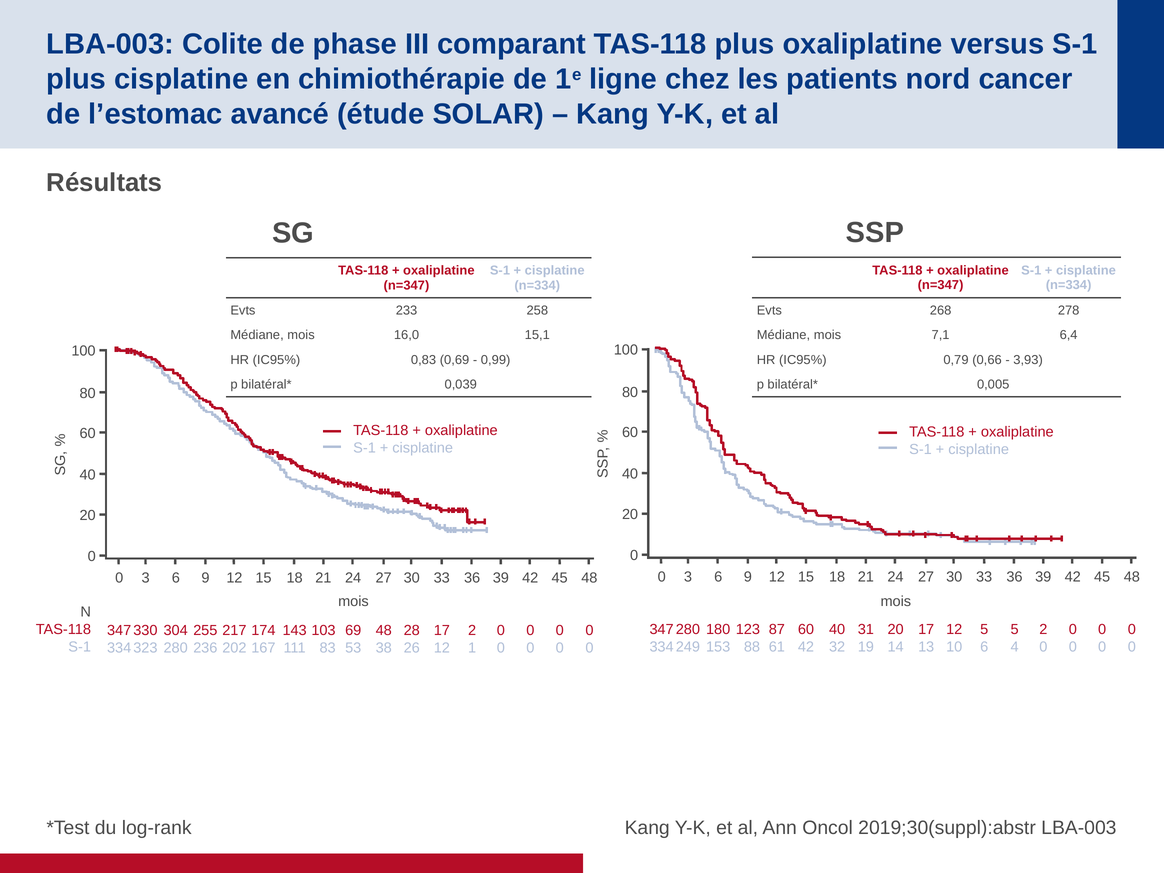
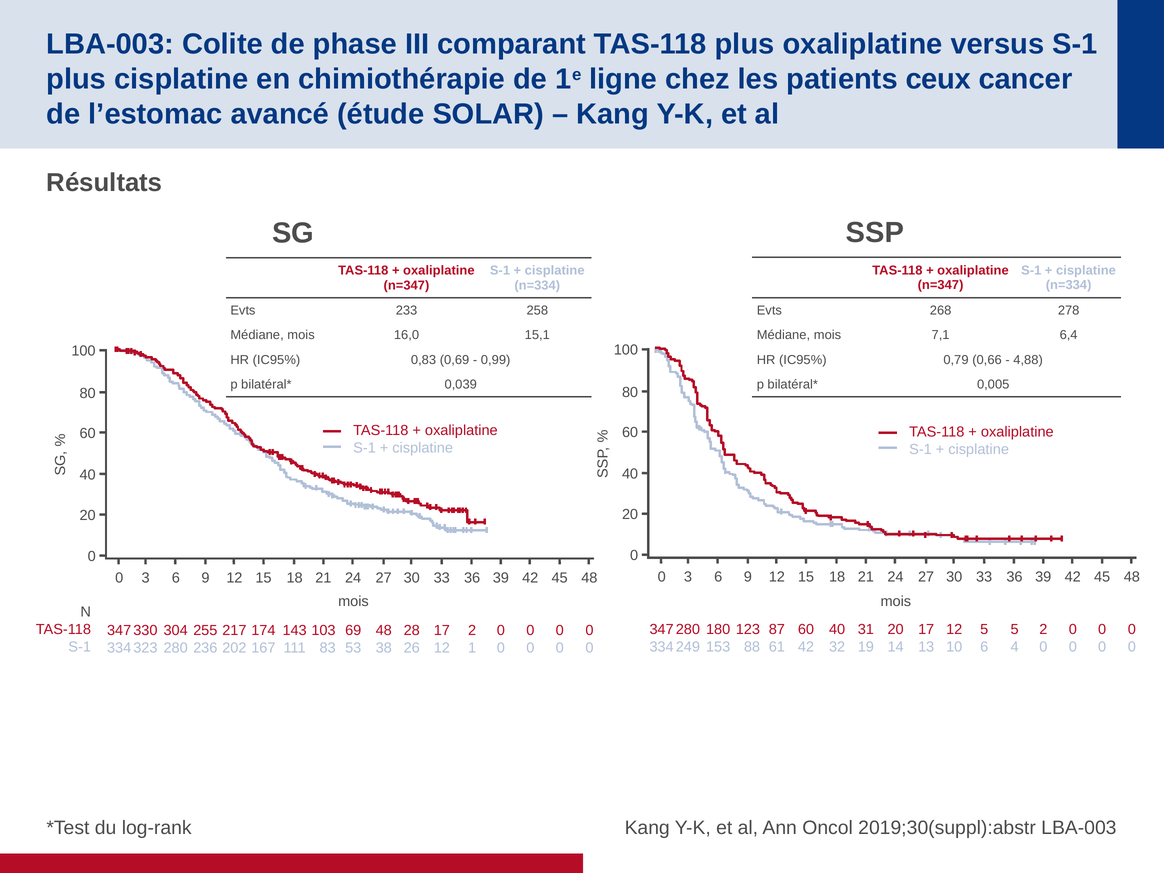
nord: nord -> ceux (938, 79)
3,93: 3,93 -> 4,88 (1028, 360)
